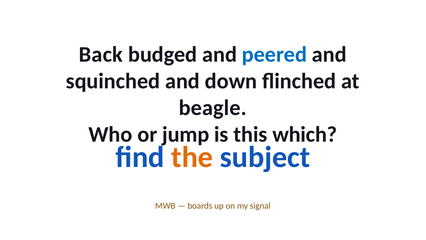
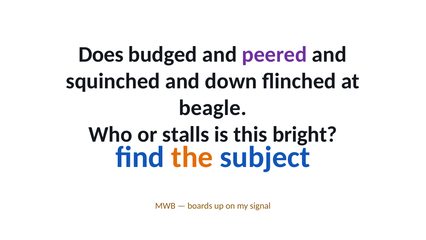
Back: Back -> Does (101, 54)
peered colour: blue -> purple (274, 54)
jump: jump -> stalls (186, 134)
which: which -> bright (305, 134)
